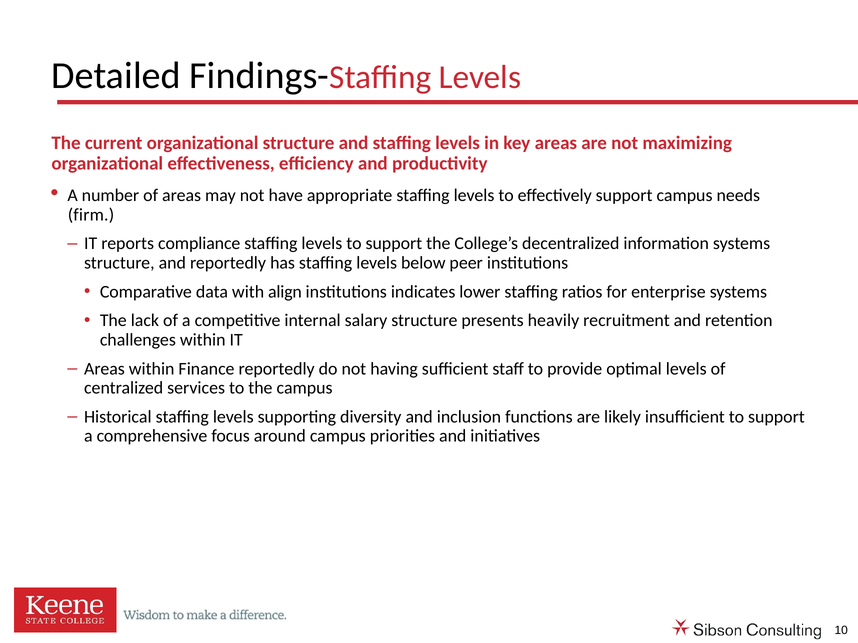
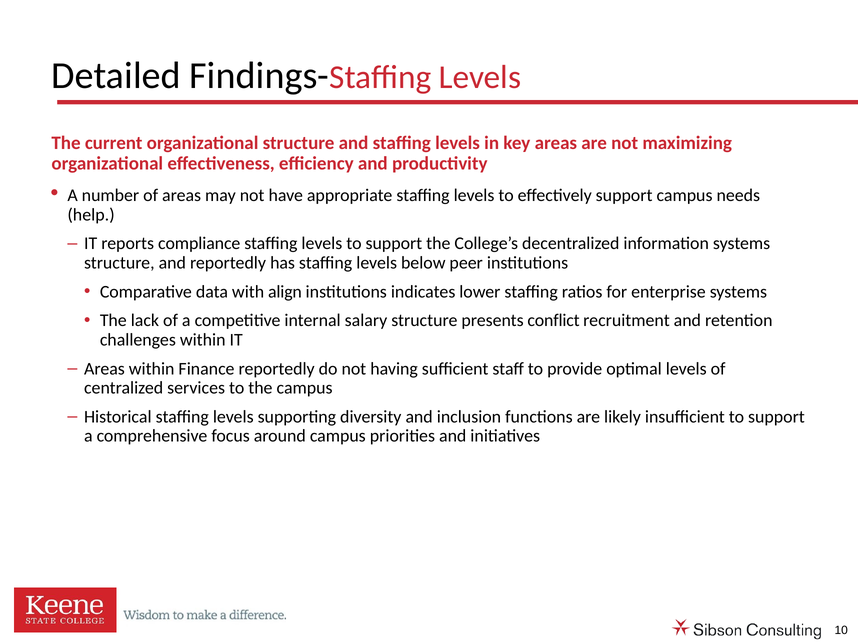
firm: firm -> help (91, 215)
heavily: heavily -> conflict (554, 321)
